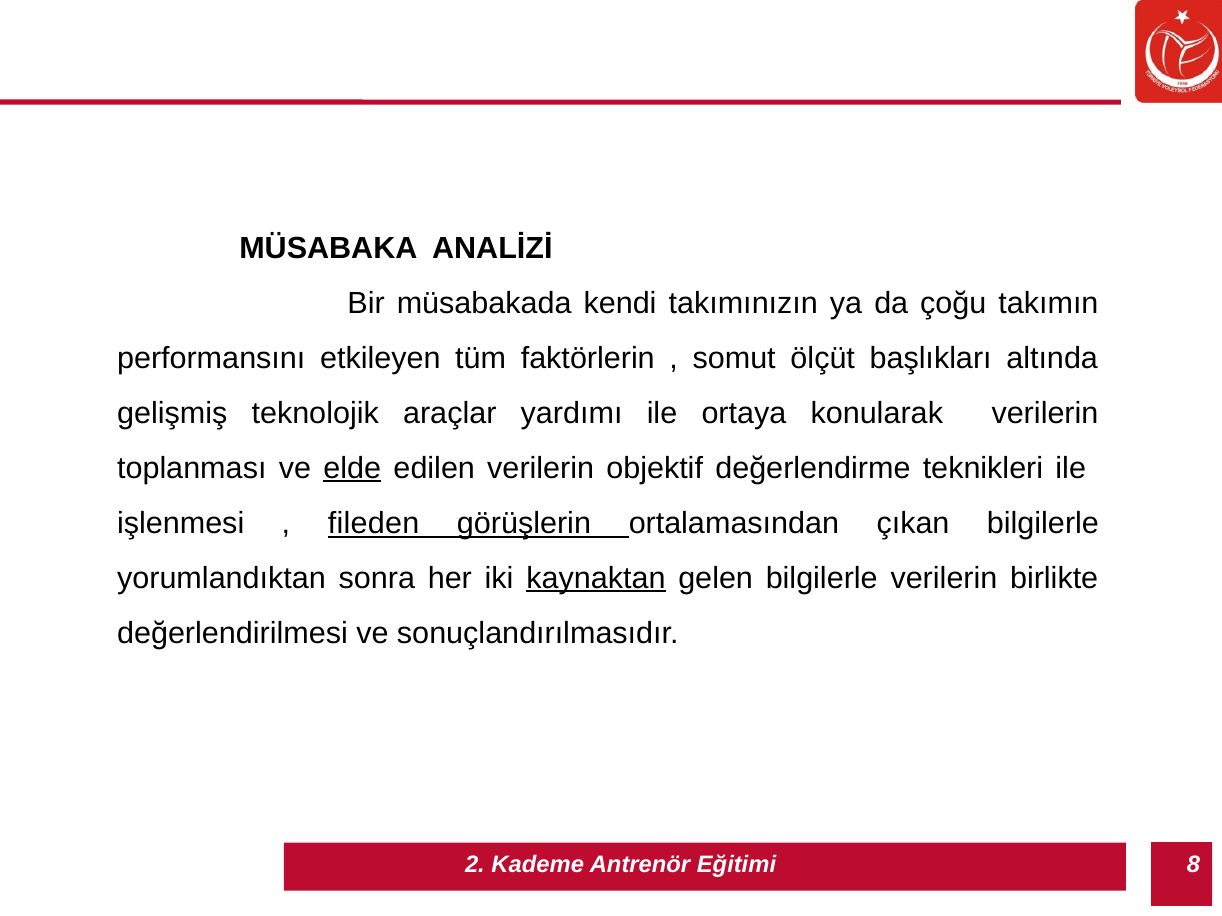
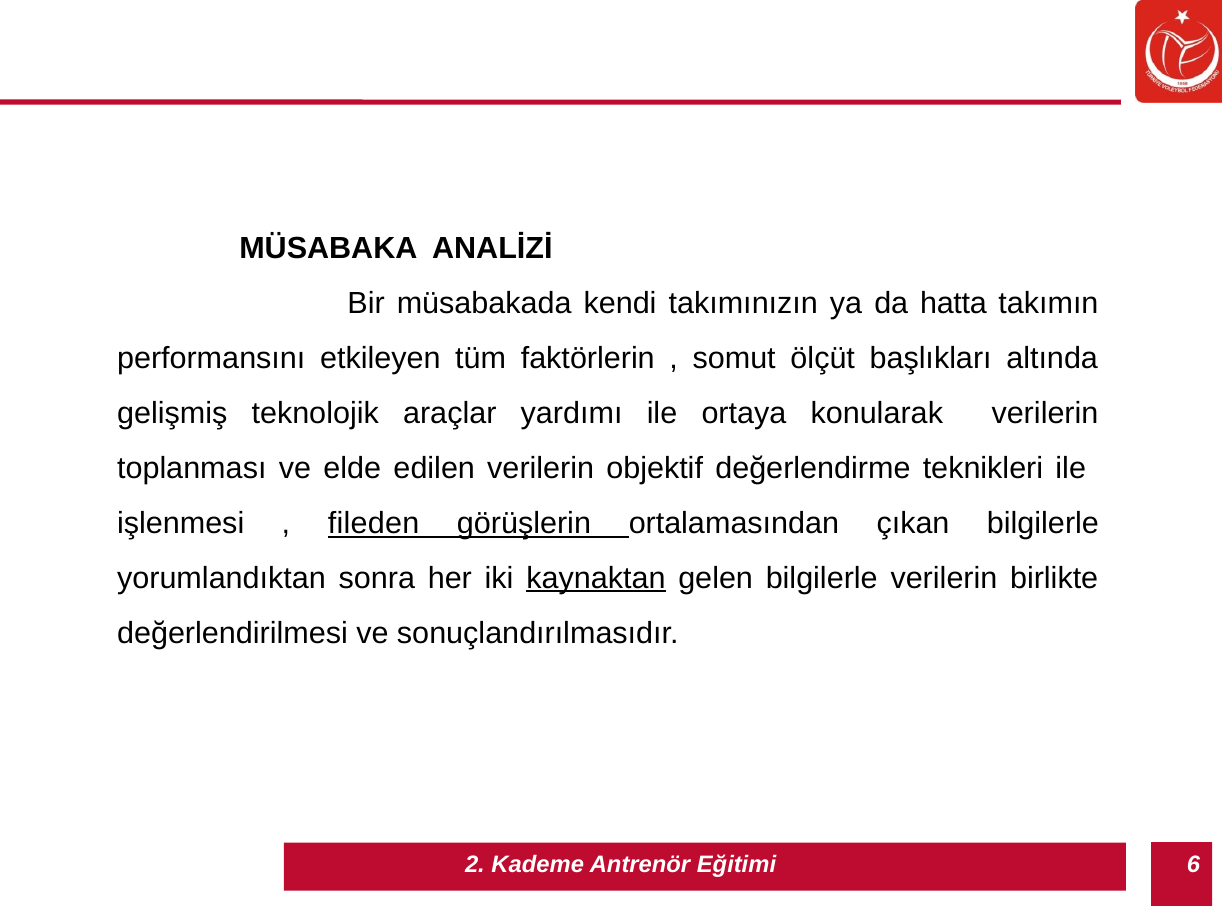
çoğu: çoğu -> hatta (953, 304)
elde underline: present -> none (352, 469)
8: 8 -> 6 (1193, 865)
